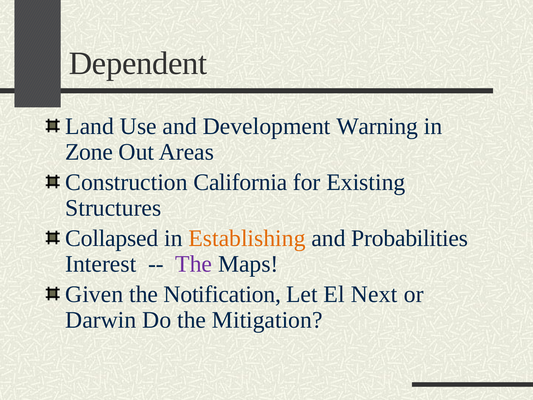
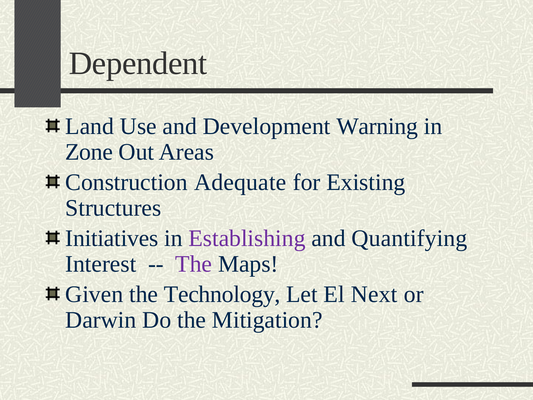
California: California -> Adequate (240, 182)
Collapsed: Collapsed -> Initiatives (112, 238)
Establishing colour: orange -> purple (247, 238)
Probabilities: Probabilities -> Quantifying (409, 238)
Notification: Notification -> Technology (222, 294)
